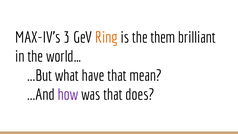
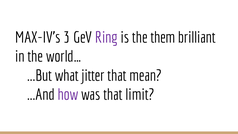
Ring colour: orange -> purple (106, 37)
have: have -> jitter (93, 76)
does: does -> limit (140, 95)
